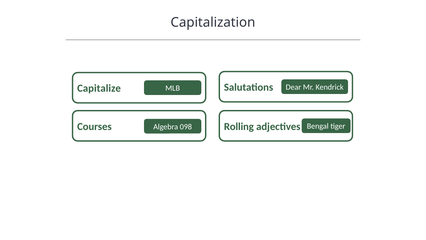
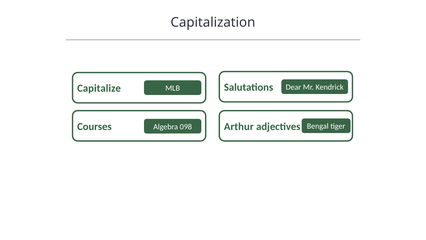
Rolling: Rolling -> Arthur (239, 126)
